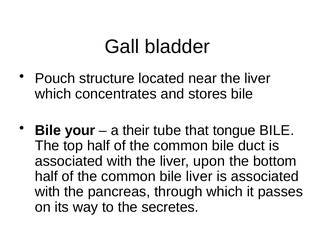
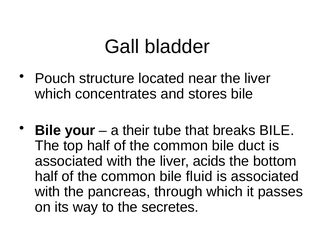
tongue: tongue -> breaks (234, 130)
upon: upon -> acids (209, 161)
bile liver: liver -> fluid (199, 176)
